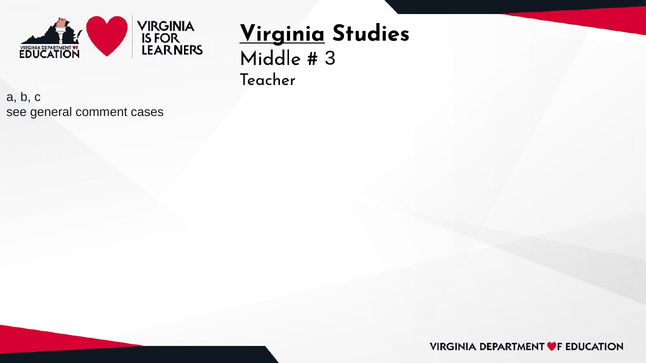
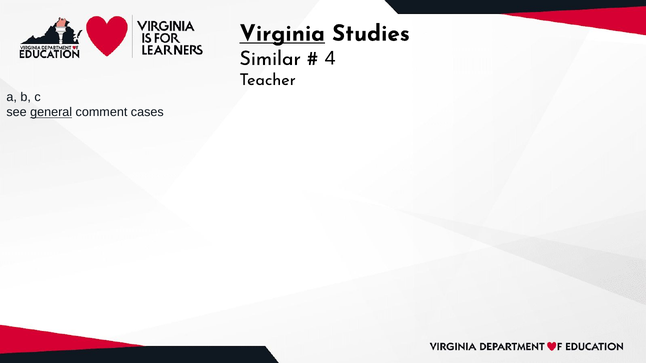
Middle: Middle -> Similar (270, 58)
3: 3 -> 4 (330, 58)
general underline: none -> present (51, 112)
